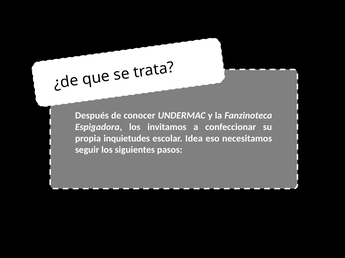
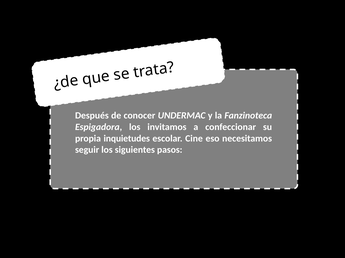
Idea: Idea -> Cine (194, 139)
